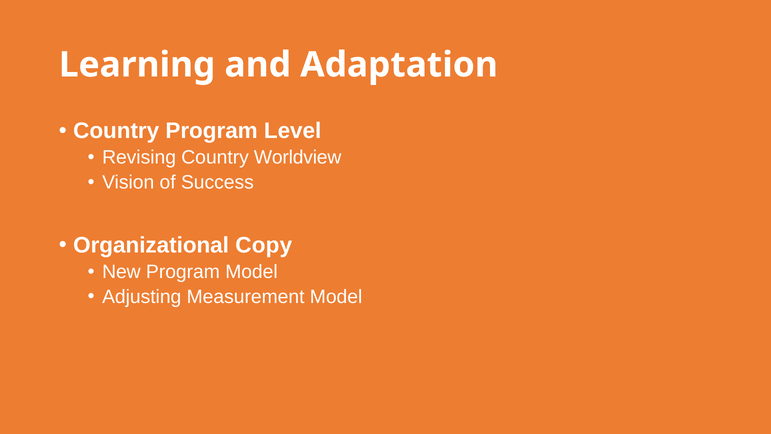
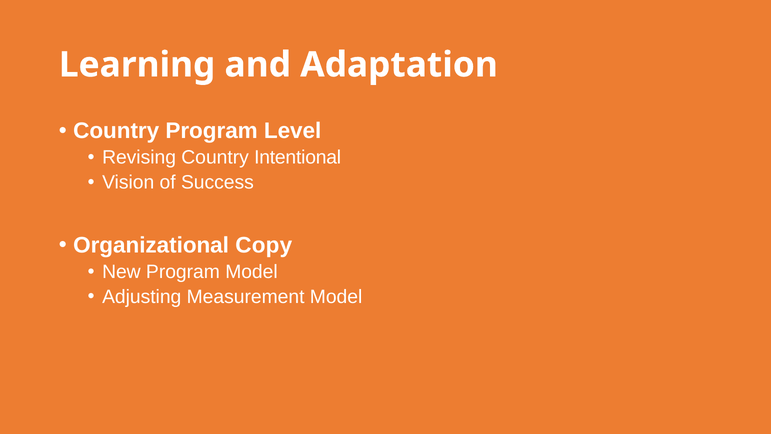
Worldview: Worldview -> Intentional (298, 157)
